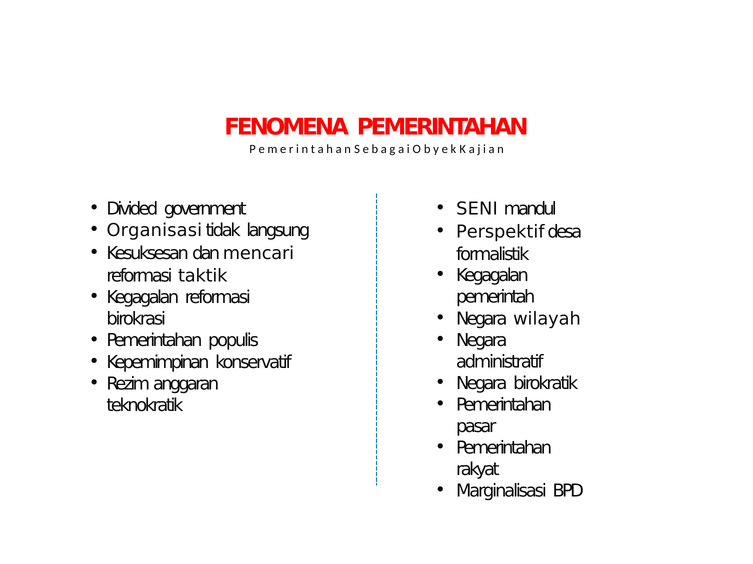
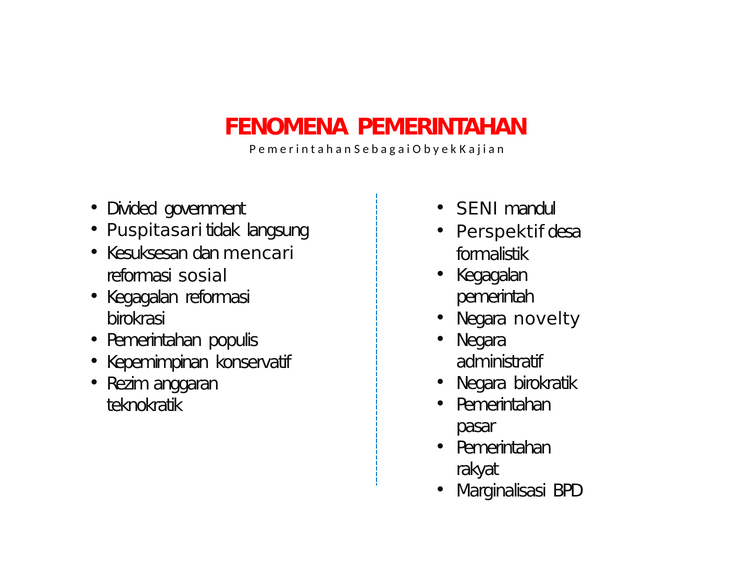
Organisasi: Organisasi -> Puspitasari (155, 231)
taktik: taktik -> sosial (203, 276)
wilayah: wilayah -> novelty (547, 319)
